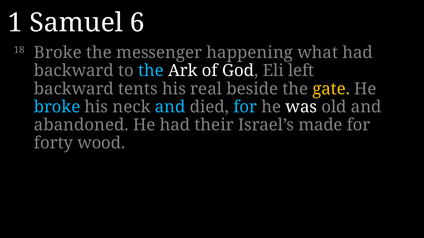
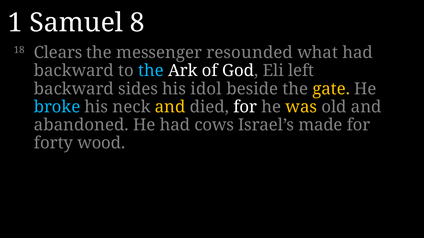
6: 6 -> 8 (137, 23)
18 Broke: Broke -> Clears (58, 53)
happening: happening -> resounded (250, 53)
tents: tents -> sides (138, 89)
real: real -> idol (206, 89)
and colour: light blue -> yellow (170, 107)
for colour: light blue -> white (245, 107)
was colour: white -> yellow (301, 107)
their: their -> cows (214, 125)
